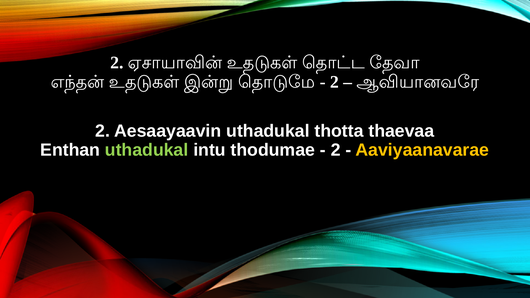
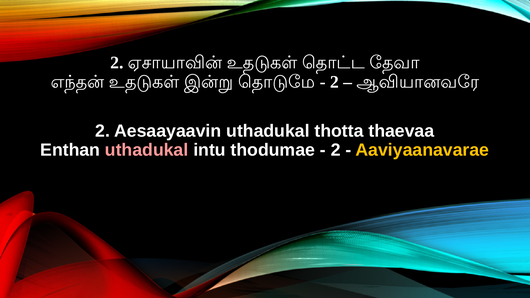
uthadukal colour: light green -> pink (147, 150)
